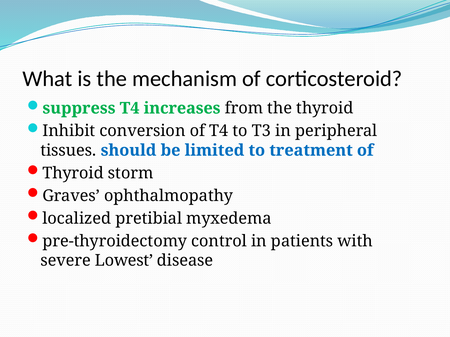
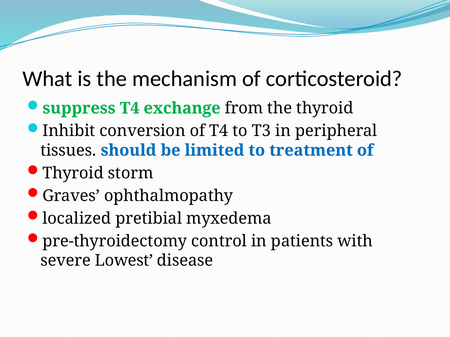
increases: increases -> exchange (182, 108)
